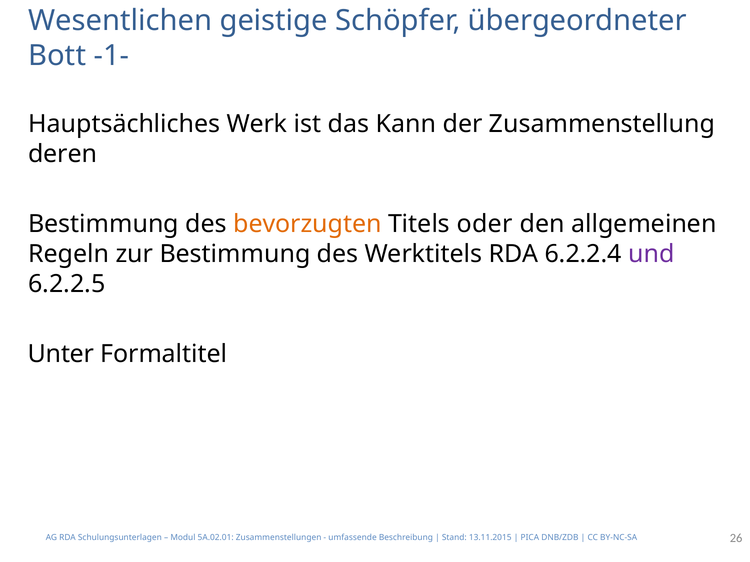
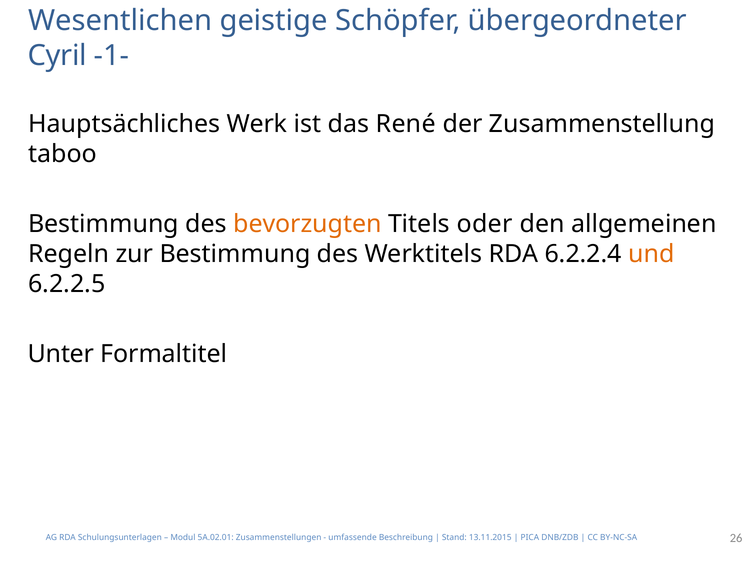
Bott: Bott -> Cyril (57, 55)
Kann: Kann -> René (406, 124)
deren: deren -> taboo (63, 154)
und colour: purple -> orange (651, 254)
